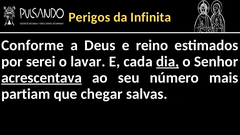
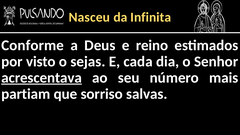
Perigos: Perigos -> Nasceu (89, 17)
serei: serei -> visto (41, 61)
lavar: lavar -> sejas (88, 61)
dia underline: present -> none (168, 61)
chegar: chegar -> sorriso (102, 94)
